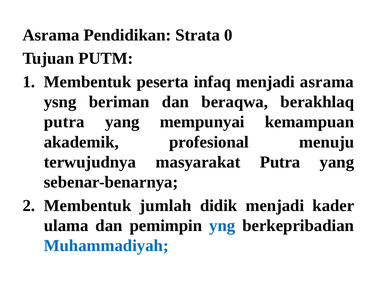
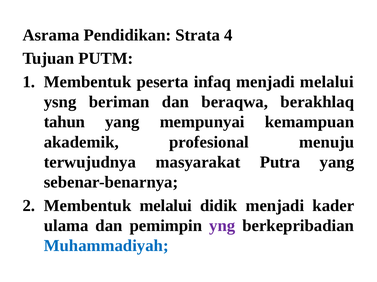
0: 0 -> 4 (228, 35)
menjadi asrama: asrama -> melalui (327, 82)
putra: putra -> tahun (64, 122)
Membentuk jumlah: jumlah -> melalui (166, 206)
yng colour: blue -> purple (222, 226)
